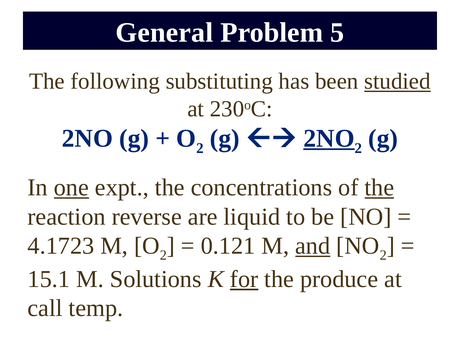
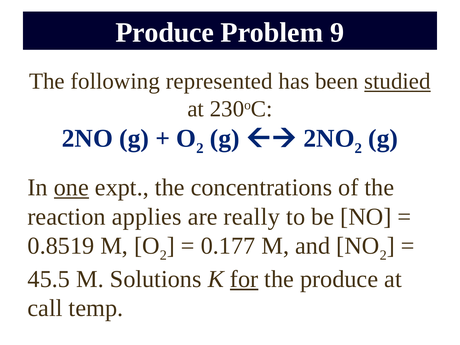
General: General -> Produce (165, 33)
5: 5 -> 9 (337, 33)
substituting: substituting -> represented (219, 81)
2NO underline: present -> none (329, 138)
the underline: present -> none (379, 188)
reverse: reverse -> applies (147, 217)
liquid: liquid -> really (252, 217)
4.1723: 4.1723 -> 0.8519 (61, 246)
0.121: 0.121 -> 0.177 (228, 246)
and underline: present -> none (313, 246)
15.1: 15.1 -> 45.5 (49, 279)
